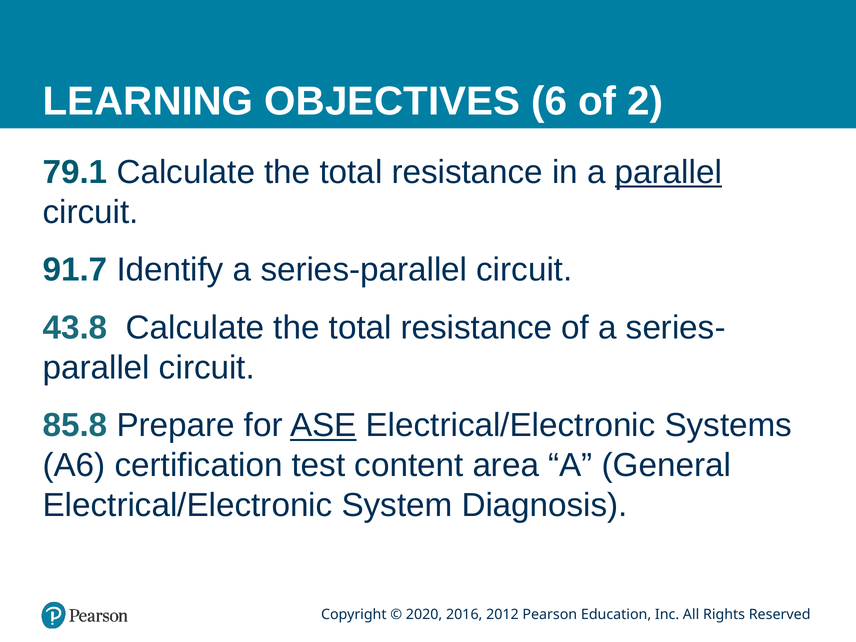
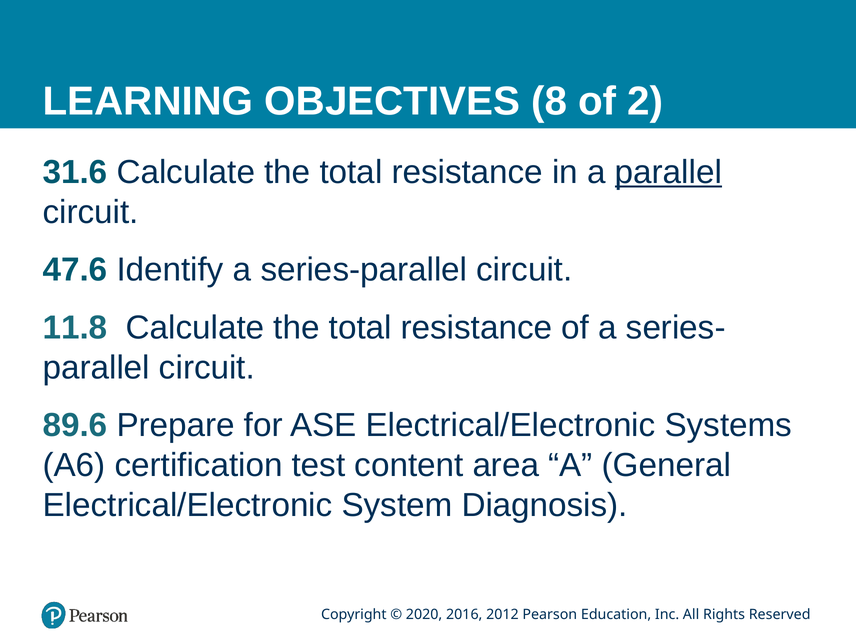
6: 6 -> 8 (549, 101)
79.1: 79.1 -> 31.6 (75, 172)
91.7: 91.7 -> 47.6 (75, 270)
43.8: 43.8 -> 11.8 (75, 328)
85.8: 85.8 -> 89.6 (75, 425)
ASE underline: present -> none (323, 425)
